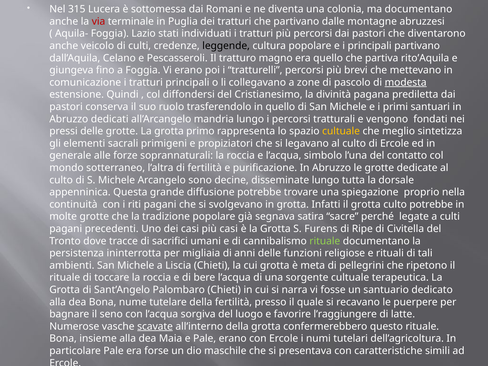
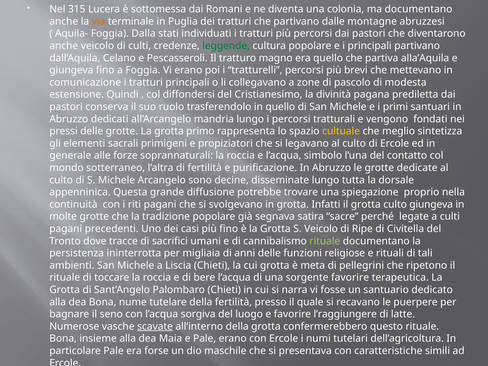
via colour: red -> orange (99, 21)
Lazio: Lazio -> Dalla (144, 34)
leggende colour: black -> green (226, 46)
rito’Aquila: rito’Aquila -> alla’Aquila (425, 58)
modesta underline: present -> none (406, 82)
culto potrebbe: potrebbe -> giungeva (431, 204)
più casi: casi -> fino (229, 229)
S Furens: Furens -> Veicolo (321, 229)
sorgente cultuale: cultuale -> favorire (350, 278)
